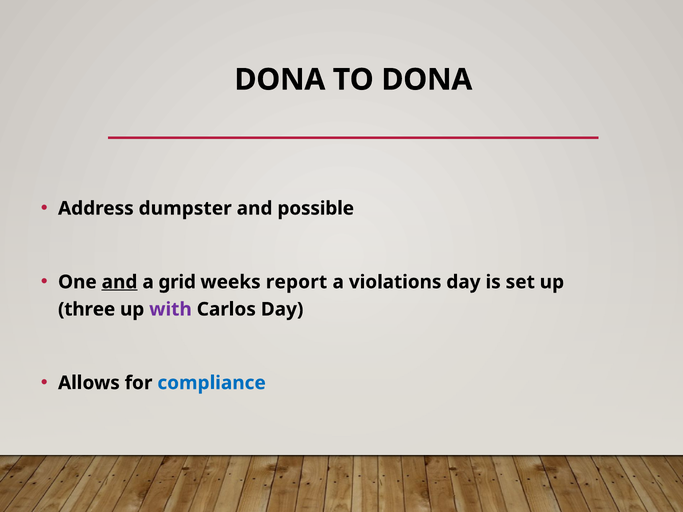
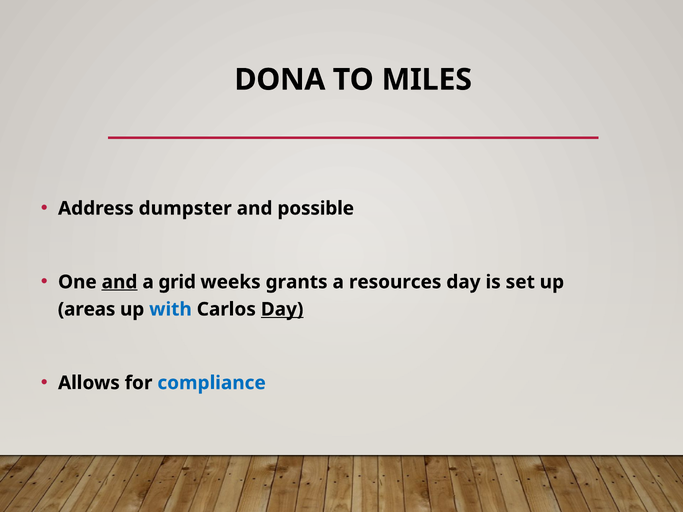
TO DONA: DONA -> MILES (427, 80)
report: report -> grants (297, 282)
violations: violations -> resources (395, 282)
three: three -> areas (87, 309)
with colour: purple -> blue (170, 309)
Day underline: none -> present (282, 309)
